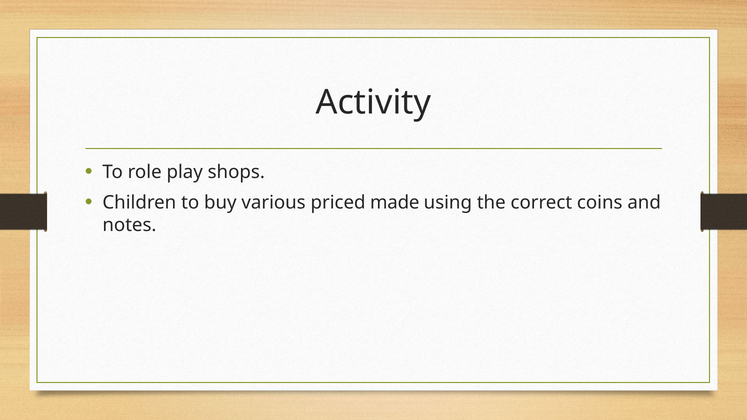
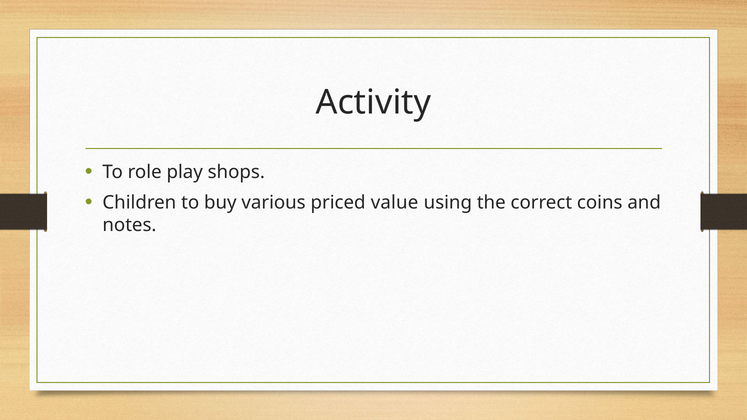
made: made -> value (395, 203)
